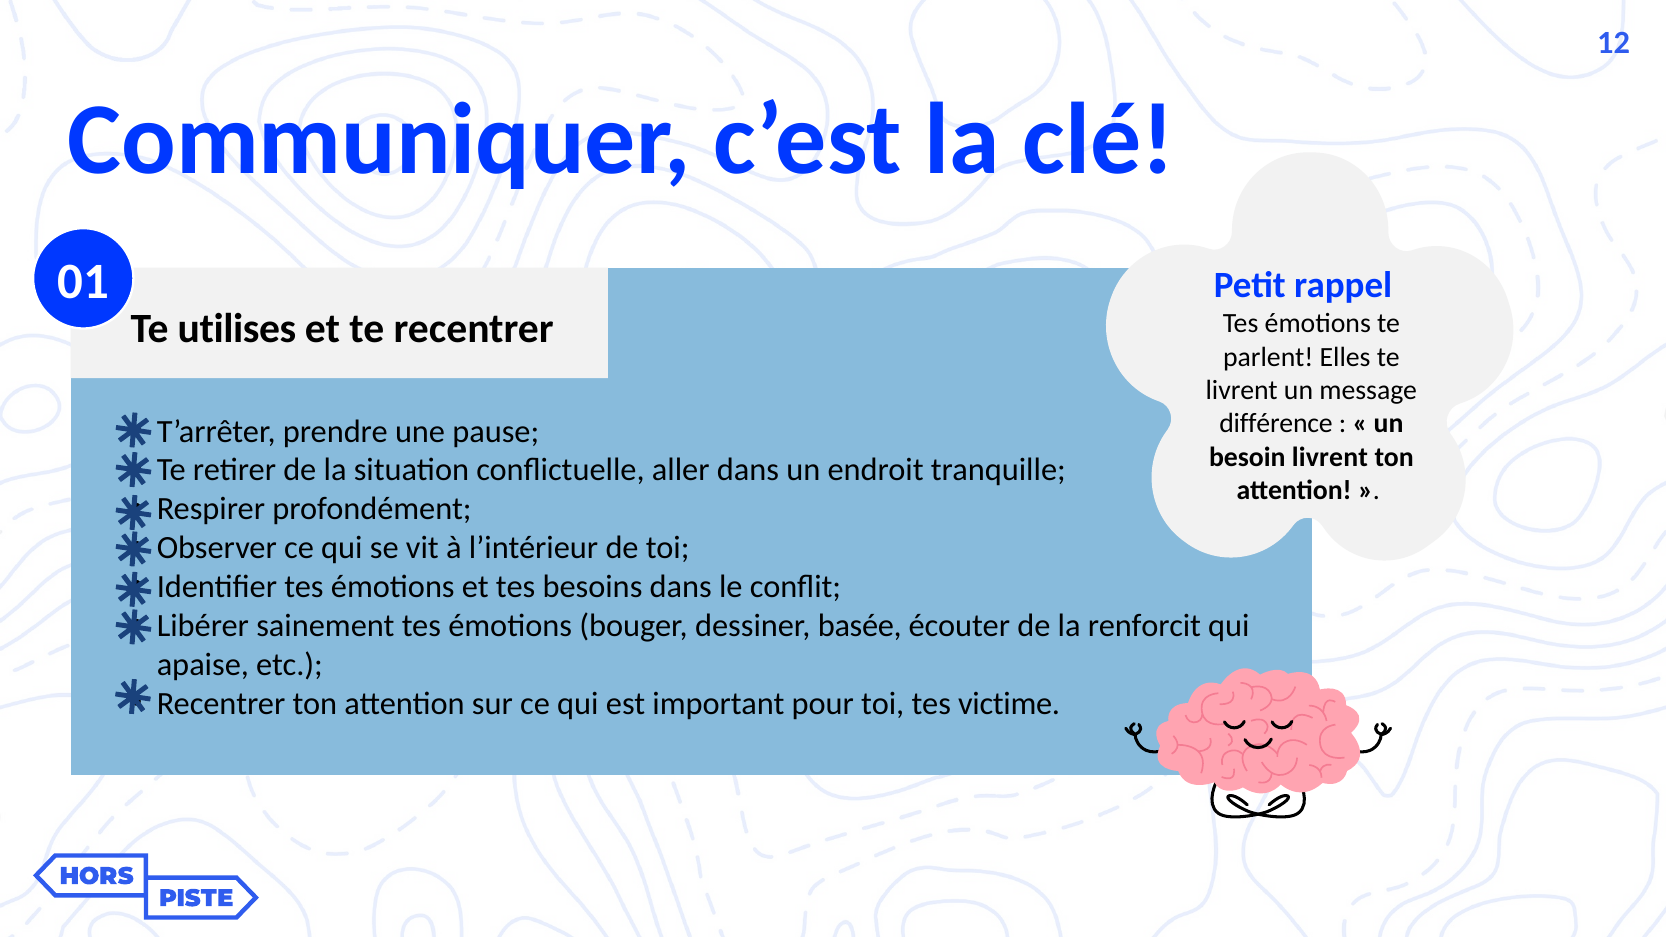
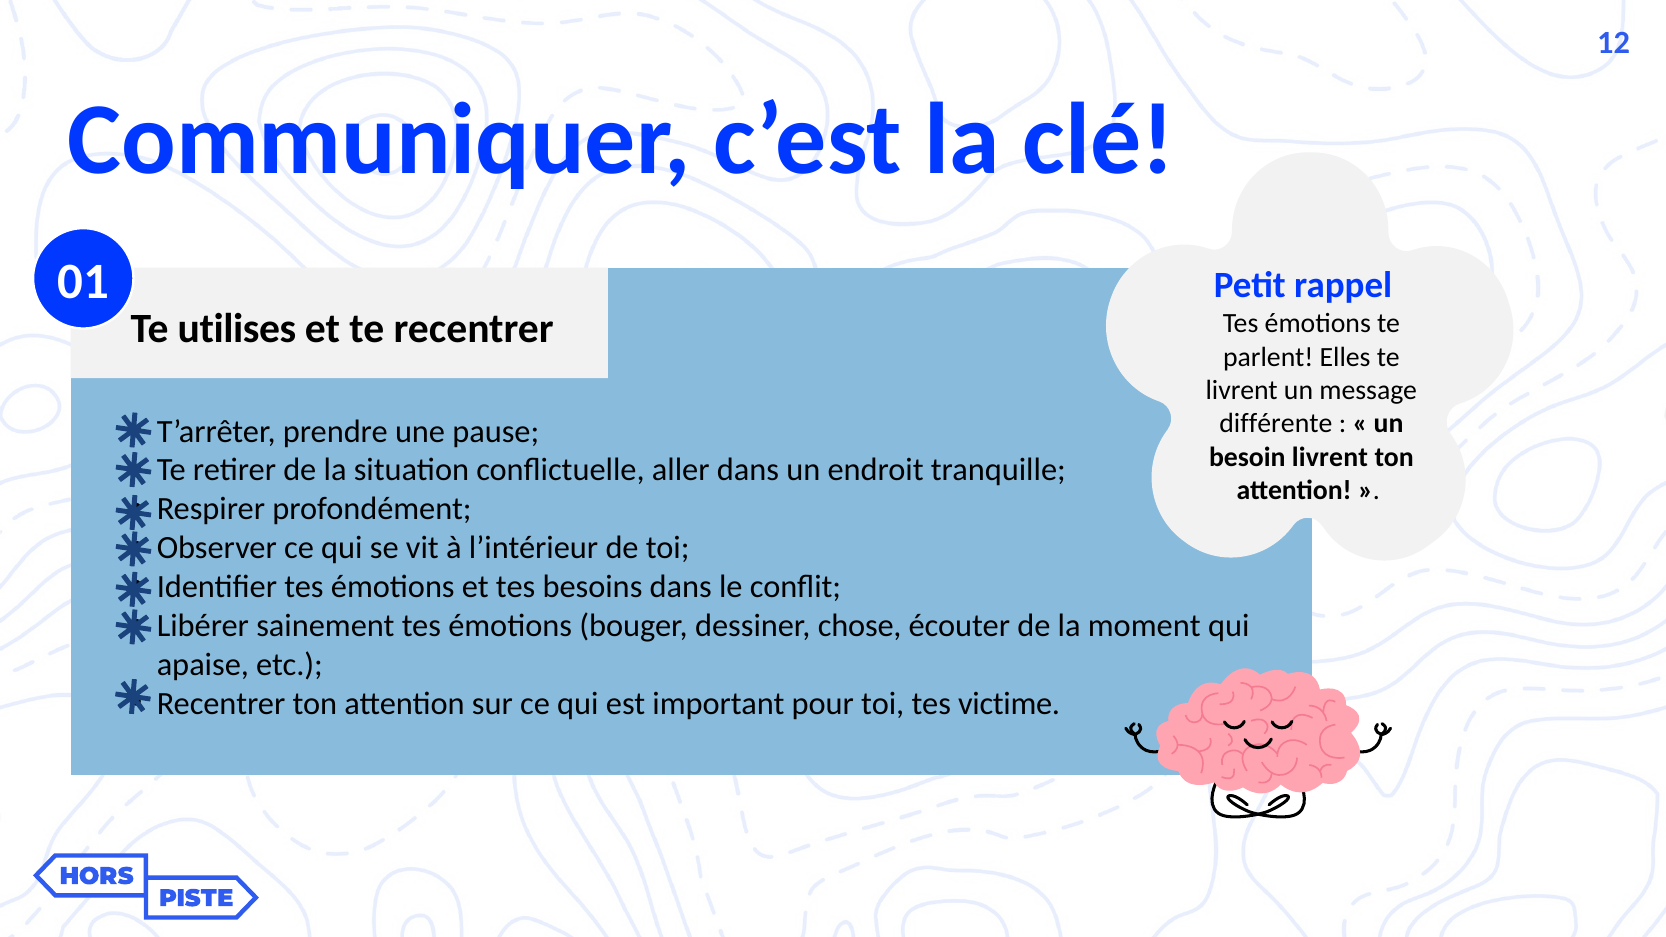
différence: différence -> différente (1276, 424)
basée: basée -> chose (860, 626)
renforcit: renforcit -> moment (1144, 626)
